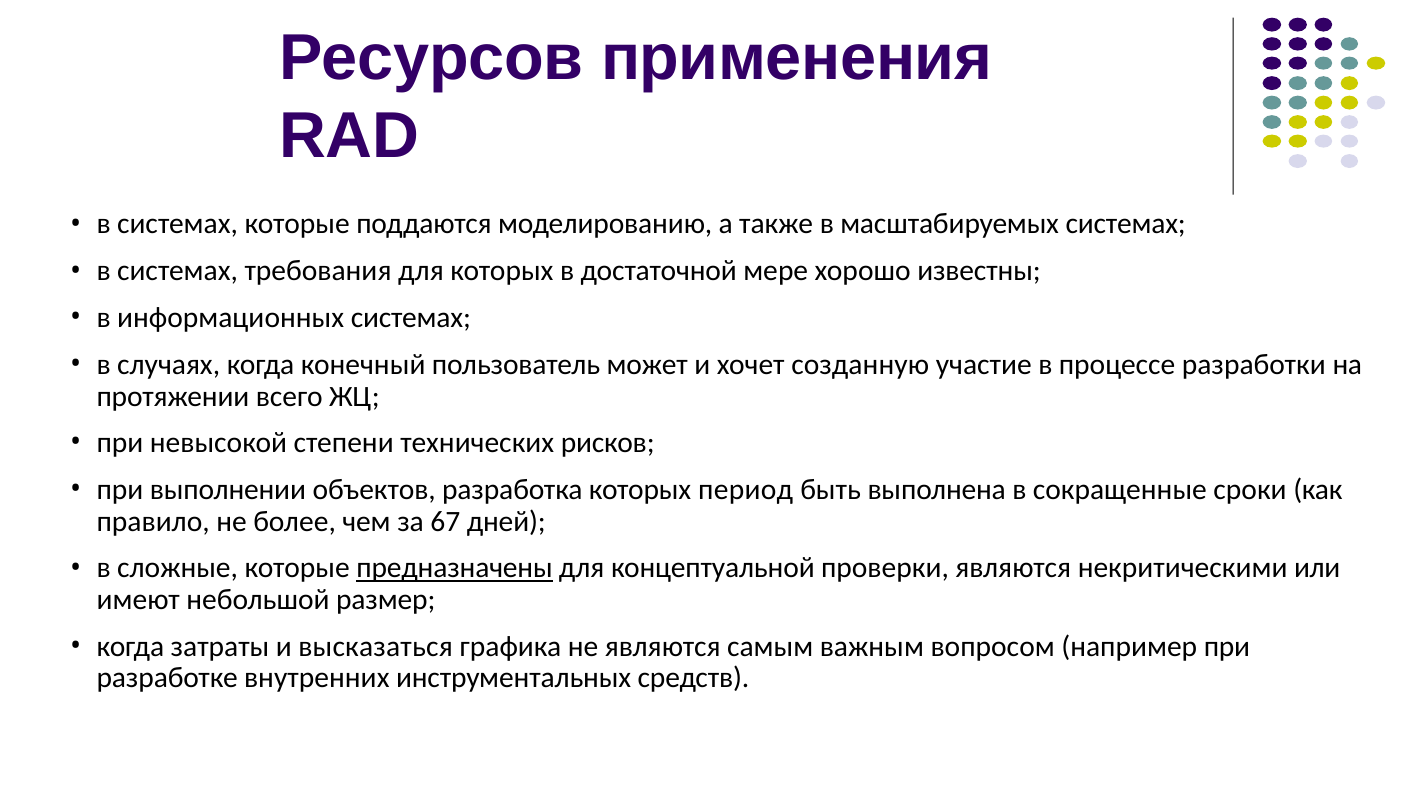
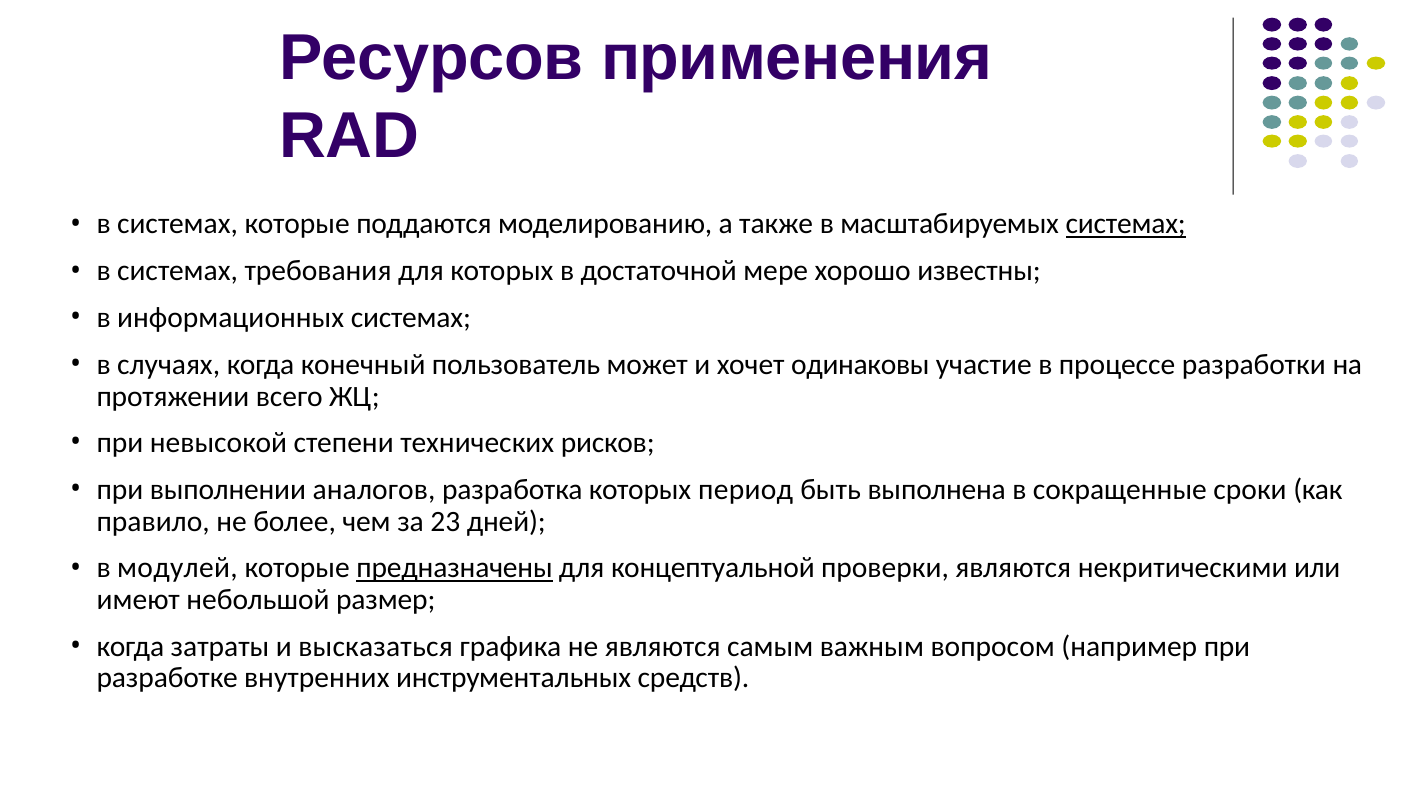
системах underline: none -> present (1126, 224)
созданную: созданную -> одинаковы (860, 365)
объектов: объектов -> аналогов (374, 490)
67: 67 -> 23 (445, 522)
сложные: сложные -> модулей (177, 568)
